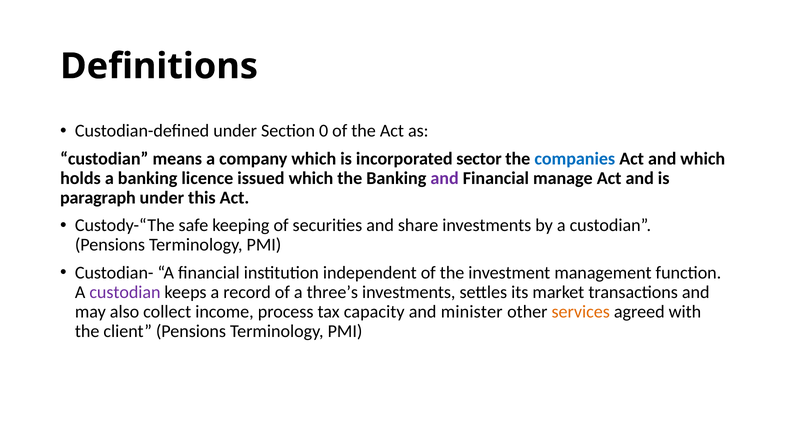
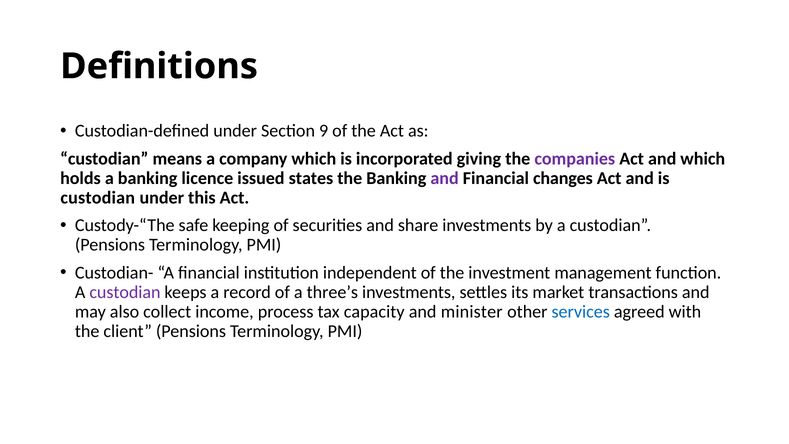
0: 0 -> 9 (324, 131)
sector: sector -> giving (479, 158)
companies colour: blue -> purple (575, 158)
issued which: which -> states (311, 178)
manage: manage -> changes (563, 178)
paragraph: paragraph -> custodian (98, 198)
services colour: orange -> blue (581, 312)
